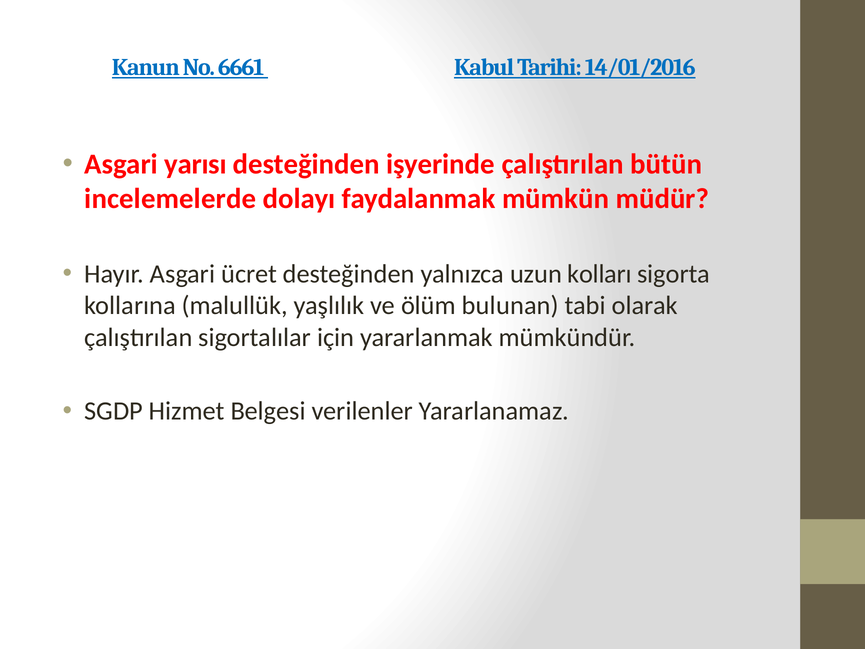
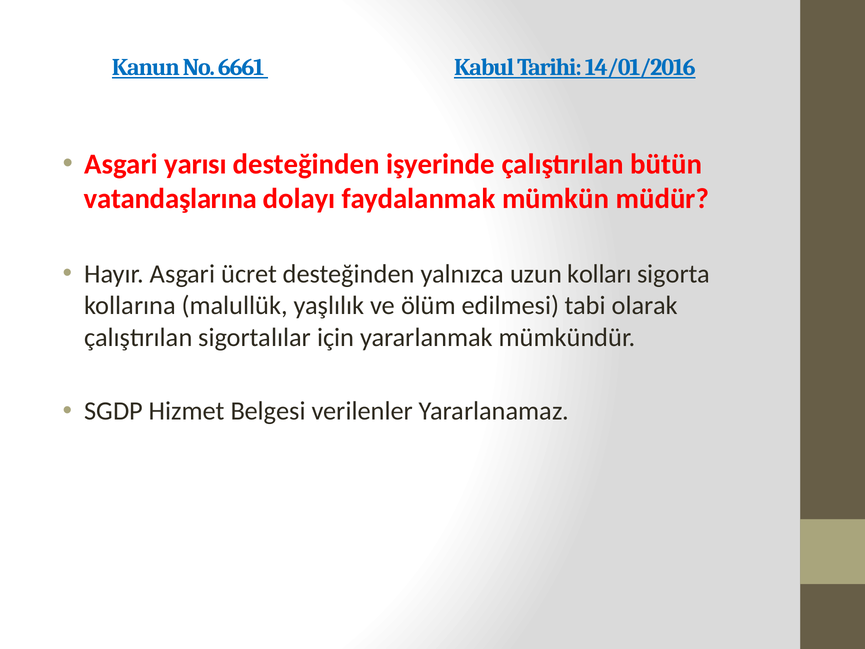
incelemelerde: incelemelerde -> vatandaşlarına (171, 199)
bulunan: bulunan -> edilmesi (510, 306)
